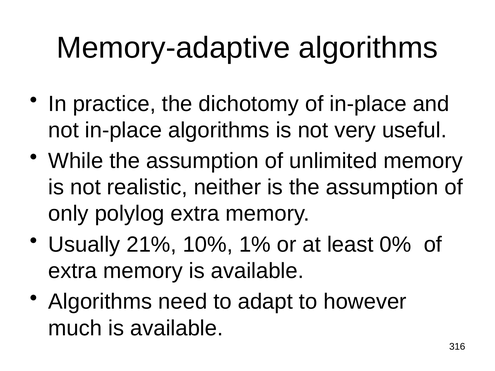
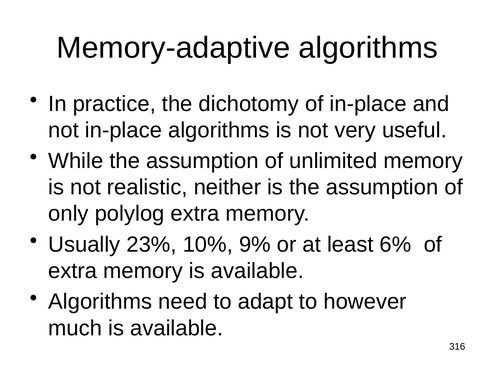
21%: 21% -> 23% (152, 245)
1%: 1% -> 9% (255, 245)
0%: 0% -> 6% (396, 245)
